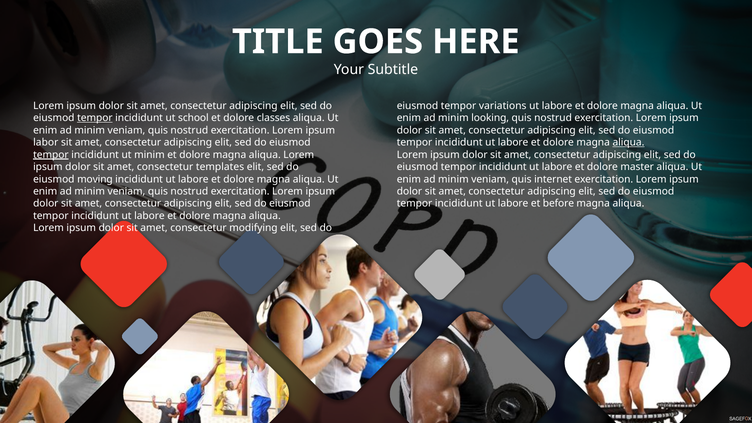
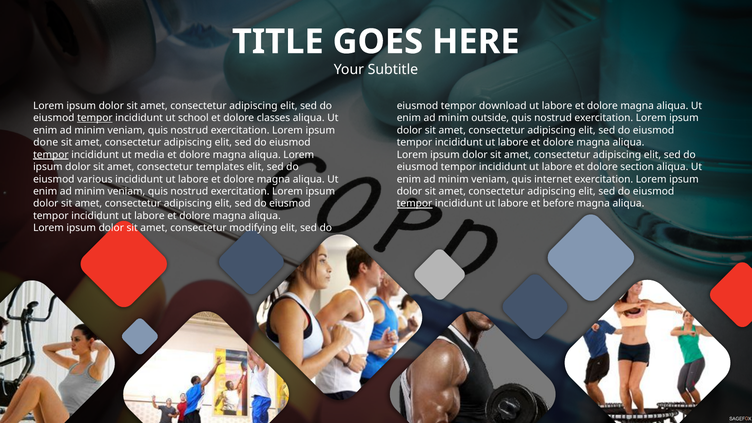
variations: variations -> download (503, 106)
looking: looking -> outside (490, 118)
labor: labor -> done (46, 142)
aliqua underline: present -> none (628, 142)
ut minim: minim -> media (149, 155)
master: master -> section (637, 167)
moving: moving -> various (95, 179)
tempor underline: none -> present (415, 204)
